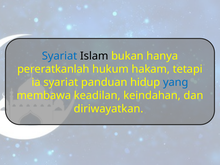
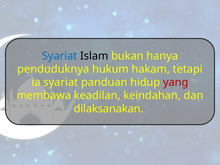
pereratkanlah: pereratkanlah -> penduduknya (53, 69)
yang colour: blue -> red (176, 82)
diriwayatkan: diriwayatkan -> dilaksanakan (109, 109)
